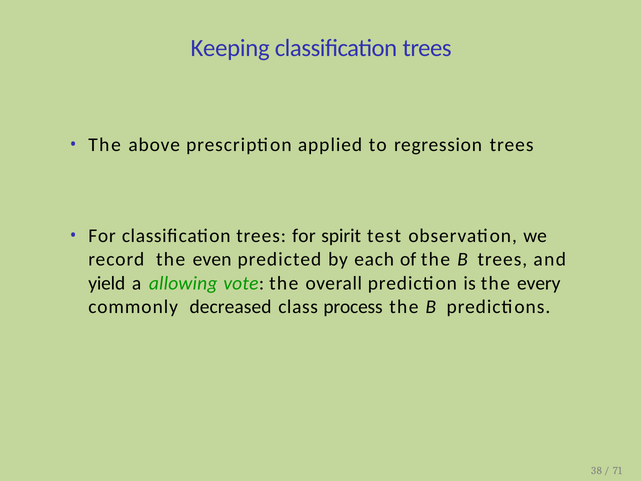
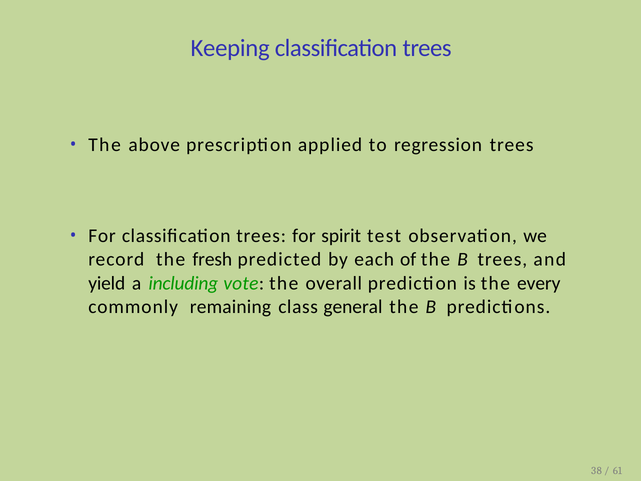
even: even -> fresh (212, 260)
allowing: allowing -> including (183, 283)
decreased: decreased -> remaining (230, 307)
process: process -> general (353, 307)
71: 71 -> 61 (617, 471)
